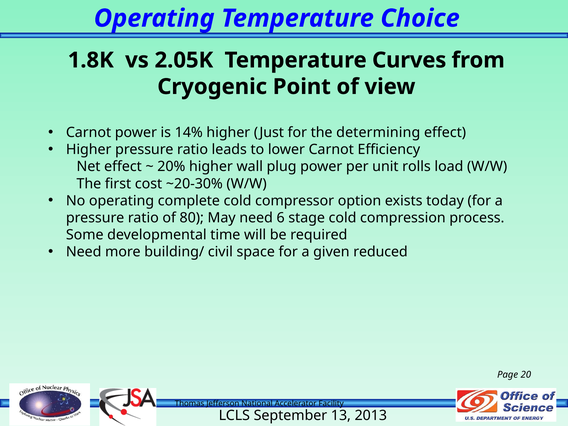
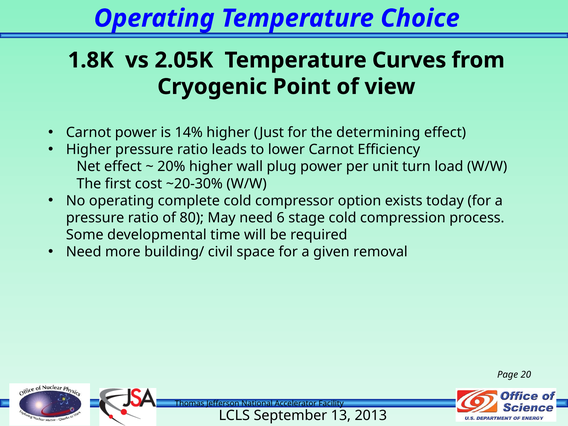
rolls: rolls -> turn (416, 167)
reduced: reduced -> removal (380, 252)
